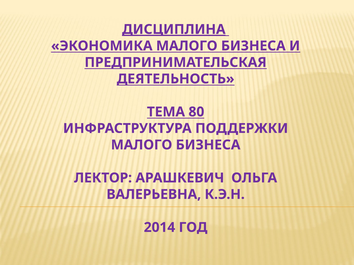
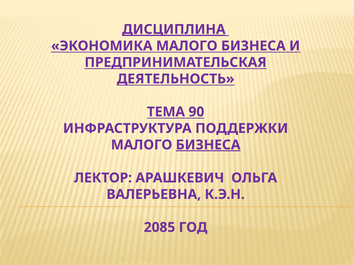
80: 80 -> 90 (196, 112)
БИЗНЕСА underline: none -> present (208, 145)
2014: 2014 -> 2085 (159, 228)
